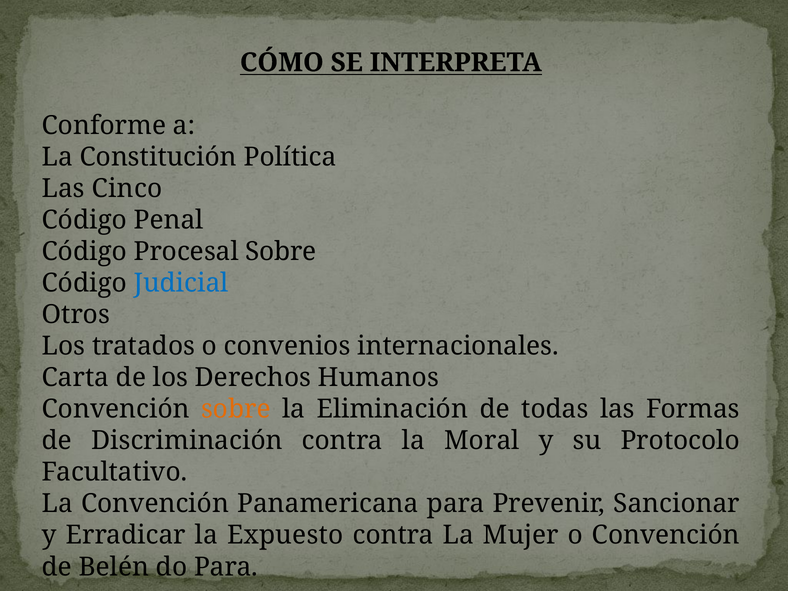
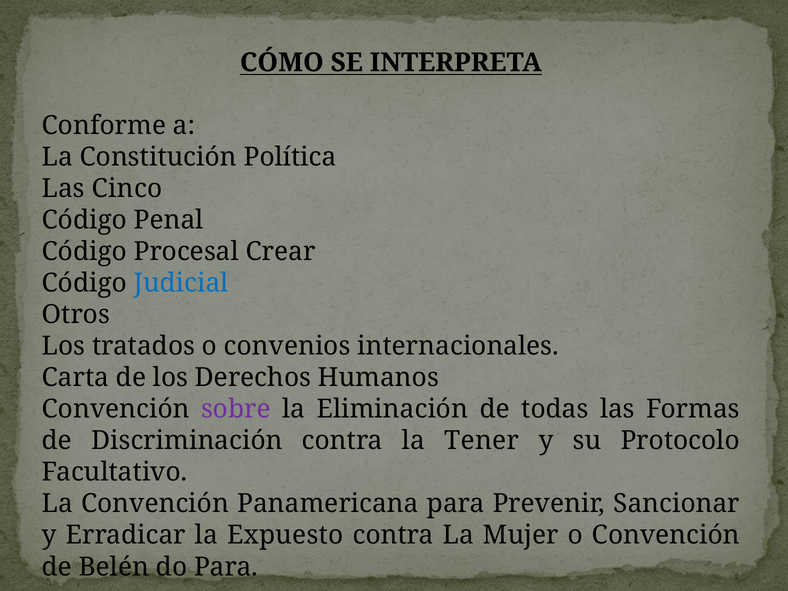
Procesal Sobre: Sobre -> Crear (281, 252)
sobre colour: orange -> purple (236, 409)
Moral: Moral -> Tener (482, 441)
